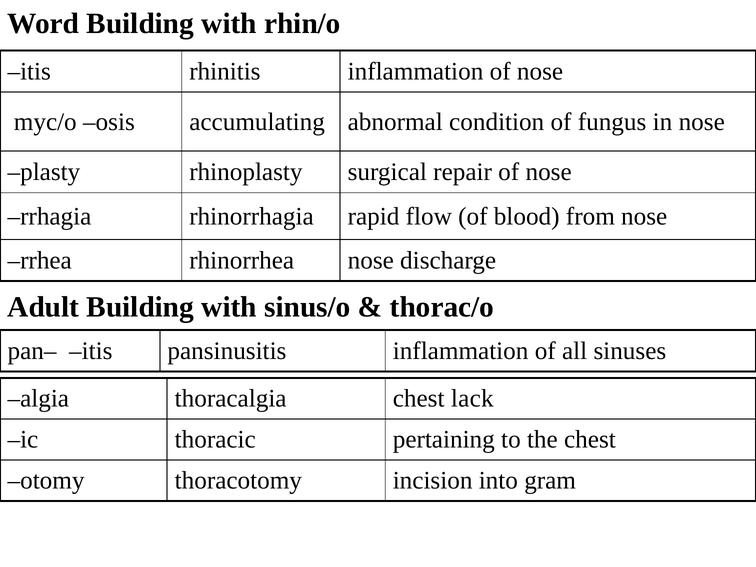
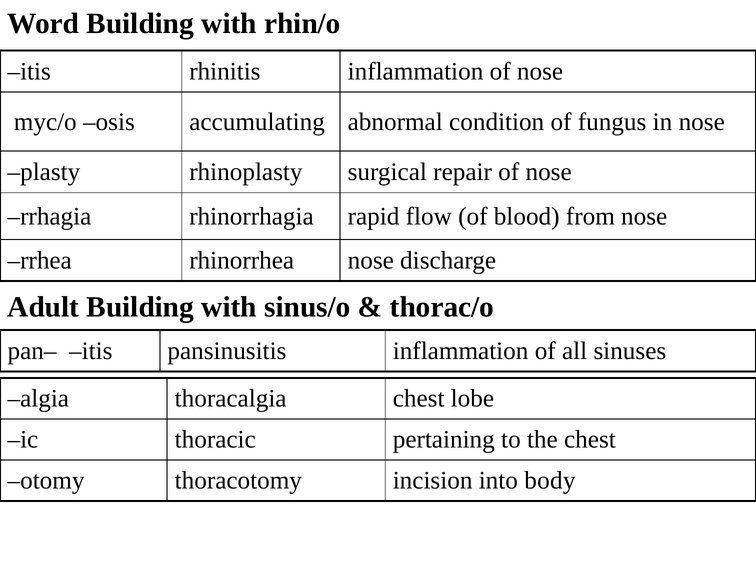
lack: lack -> lobe (472, 399)
gram: gram -> body (550, 480)
